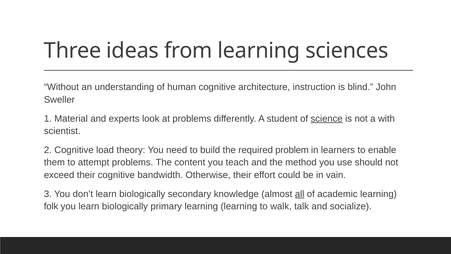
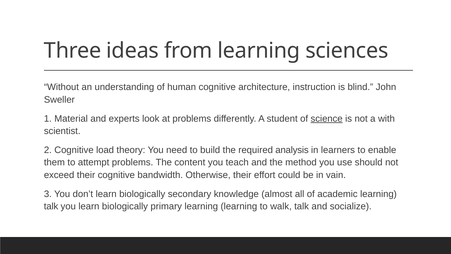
problem: problem -> analysis (292, 150)
all underline: present -> none (300, 194)
folk: folk -> talk (51, 206)
